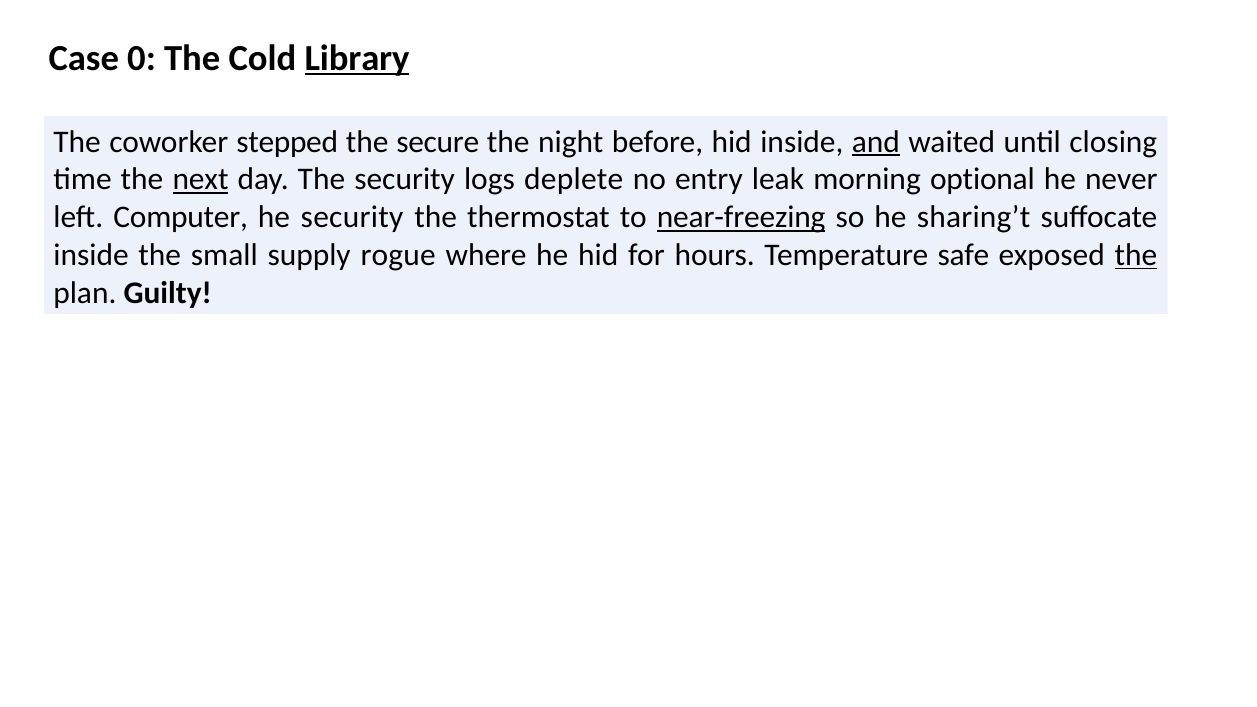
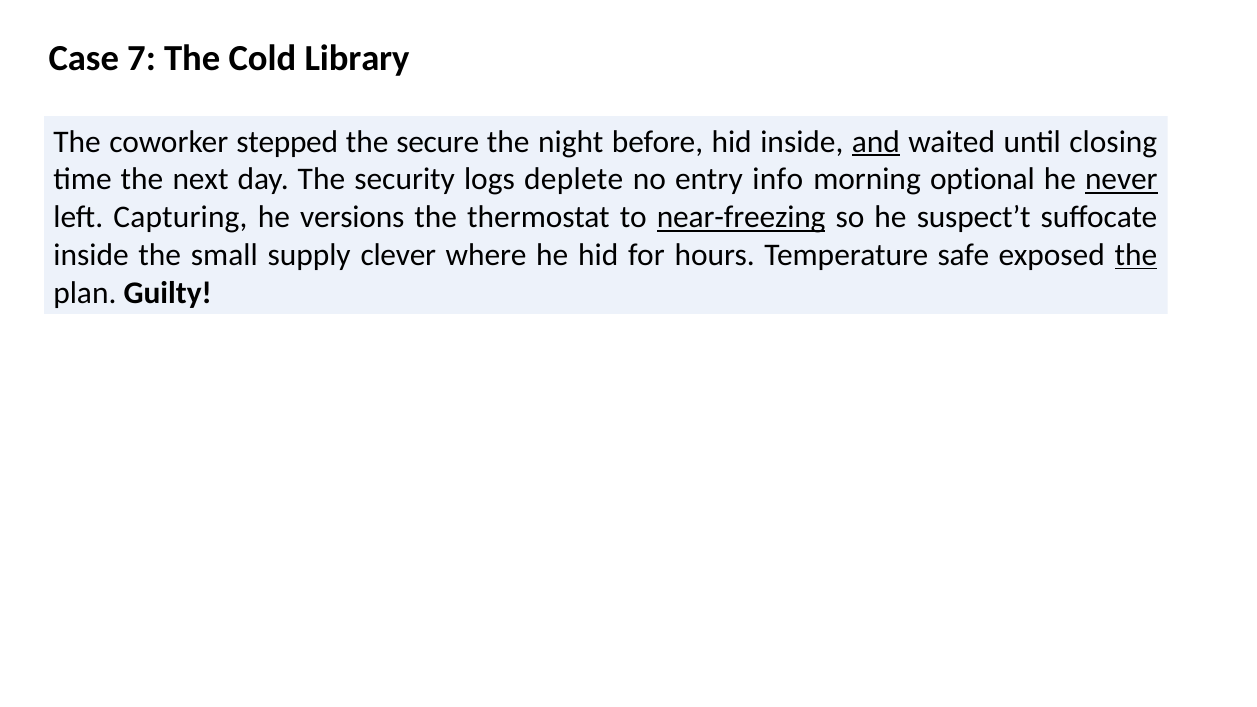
0: 0 -> 7 (142, 58)
Library underline: present -> none (357, 58)
next underline: present -> none (201, 180)
leak: leak -> info (778, 180)
never underline: none -> present (1121, 180)
Computer: Computer -> Capturing (180, 217)
he security: security -> versions (352, 217)
sharing’t: sharing’t -> suspect’t (974, 217)
rogue: rogue -> clever (398, 255)
